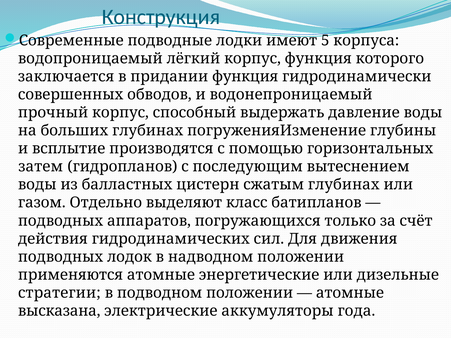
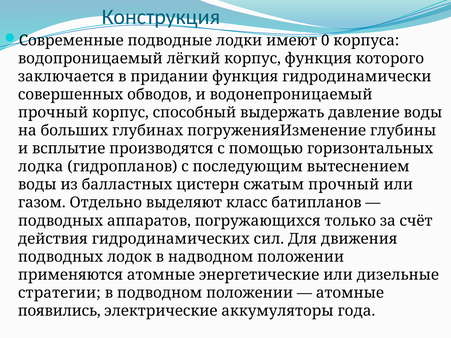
5: 5 -> 0 (325, 40)
затем: затем -> лодка (41, 167)
сжатым глубинах: глубинах -> прочный (344, 185)
высказана: высказана -> появились (59, 311)
